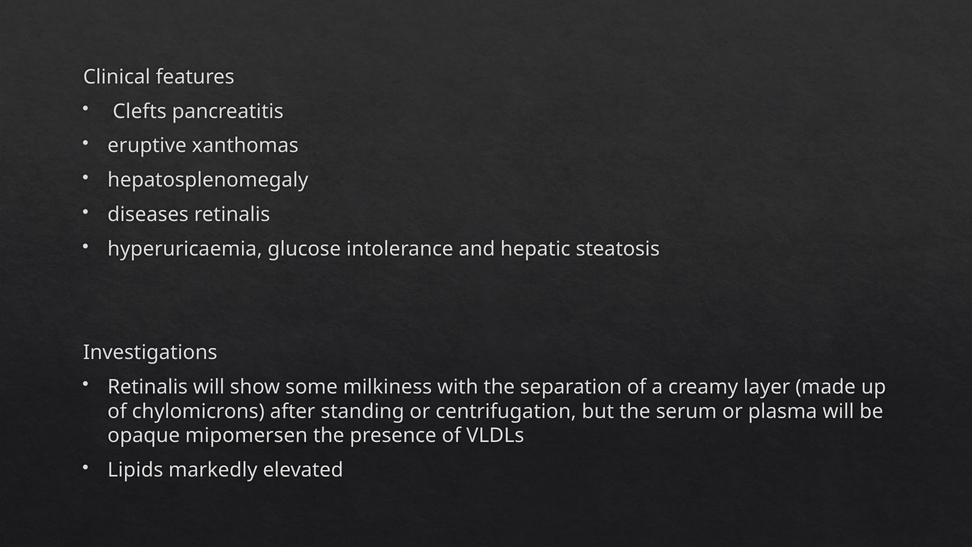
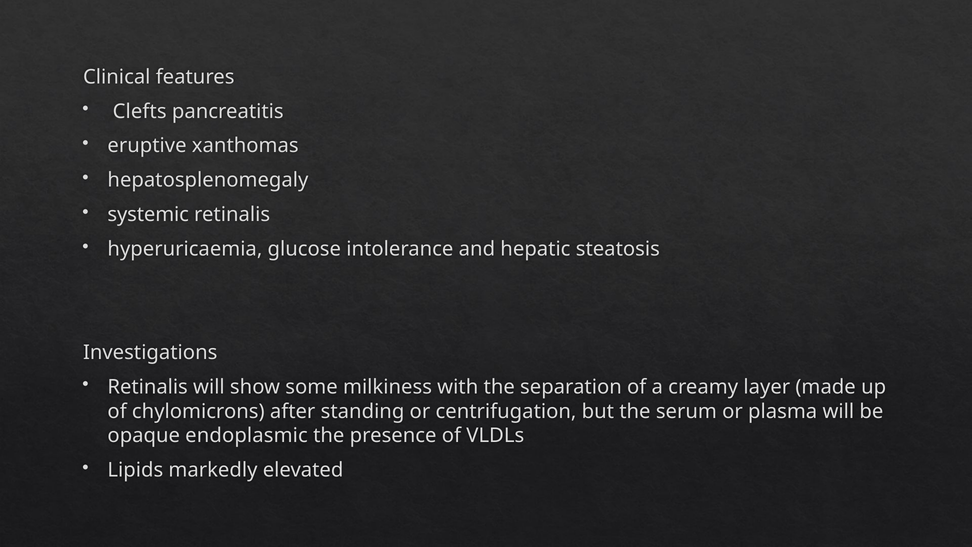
diseases: diseases -> systemic (148, 215)
mipomersen: mipomersen -> endoplasmic (247, 435)
